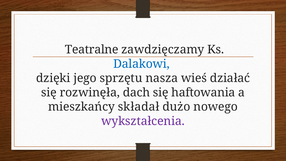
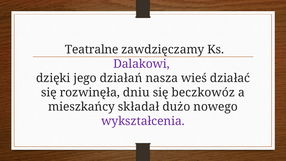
Dalakowi colour: blue -> purple (141, 64)
sprzętu: sprzętu -> działań (121, 78)
dach: dach -> dniu (136, 92)
haftowania: haftowania -> beczkowóz (203, 92)
